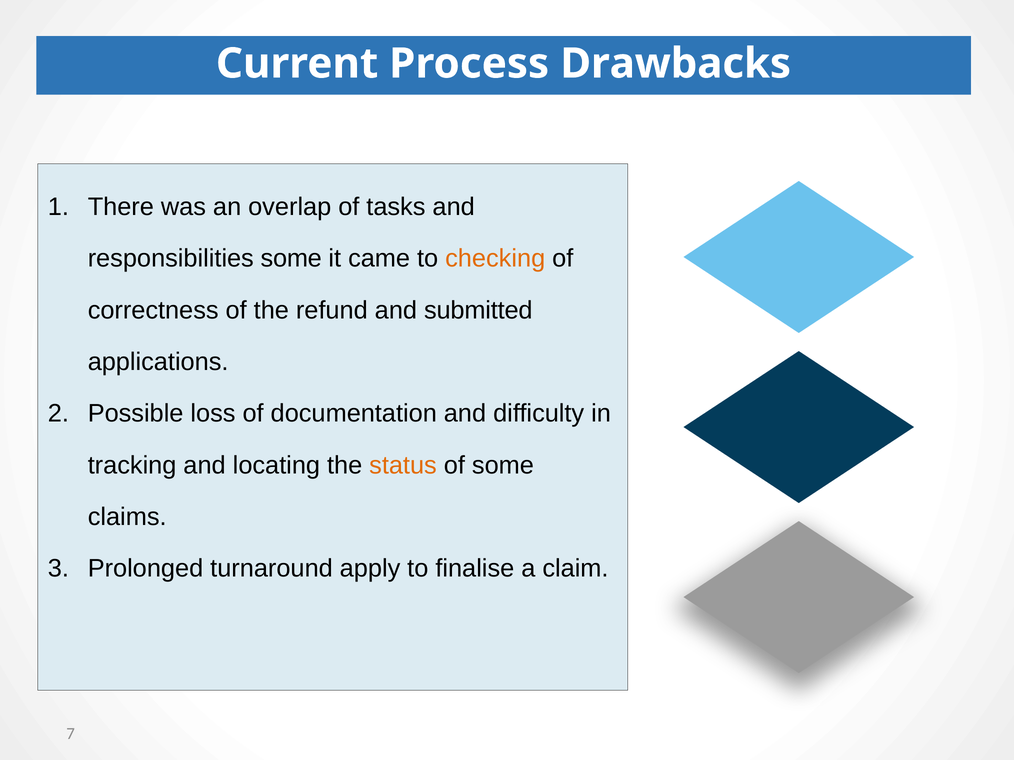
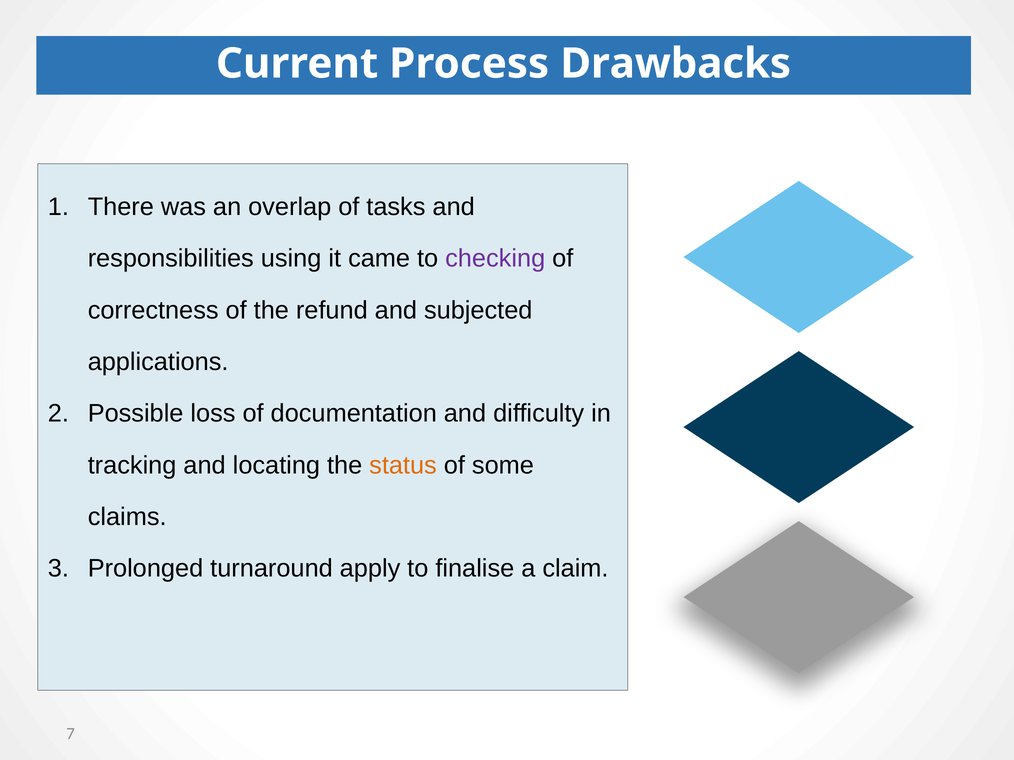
responsibilities some: some -> using (291, 259)
checking colour: orange -> purple (495, 259)
submitted: submitted -> subjected (478, 310)
